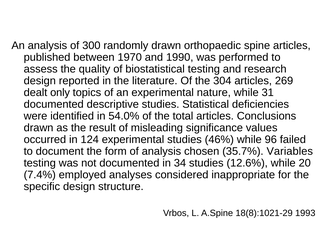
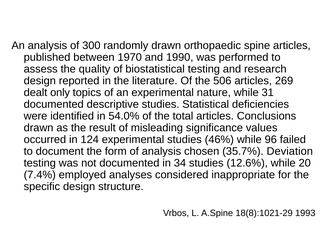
304: 304 -> 506 (222, 81)
Variables: Variables -> Deviation (290, 152)
